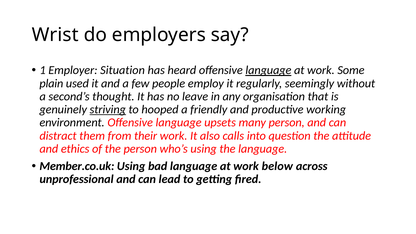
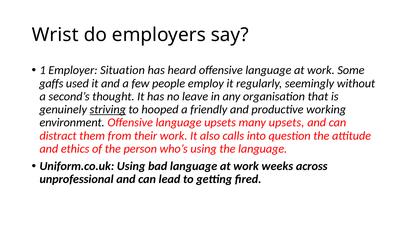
language underline: present -> none (268, 70)
plain: plain -> gaffs (51, 83)
many person: person -> upsets (287, 123)
Member.co.uk: Member.co.uk -> Uniform.co.uk (77, 166)
below: below -> weeks (277, 166)
